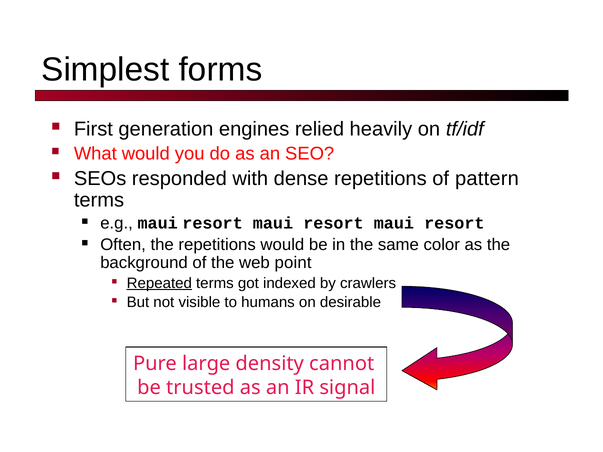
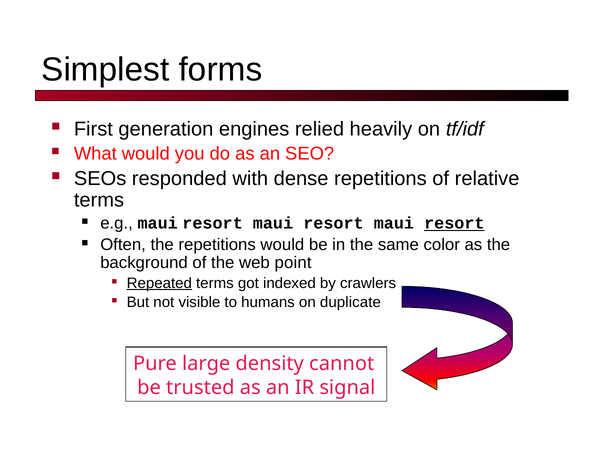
pattern: pattern -> relative (487, 179)
resort underline: none -> present (454, 224)
desirable: desirable -> duplicate (350, 303)
